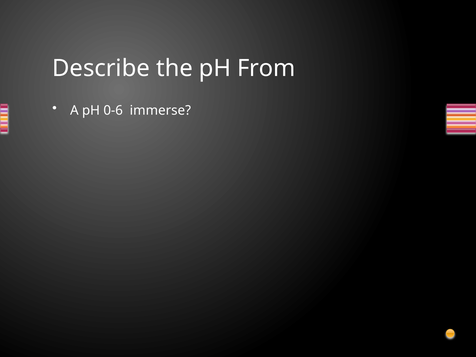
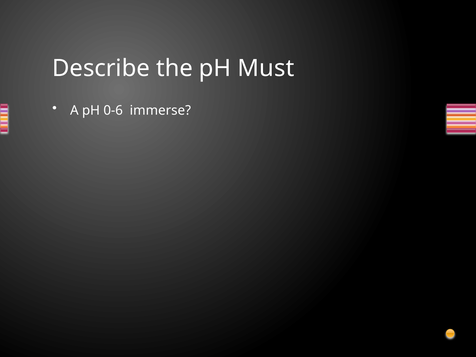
From: From -> Must (266, 68)
